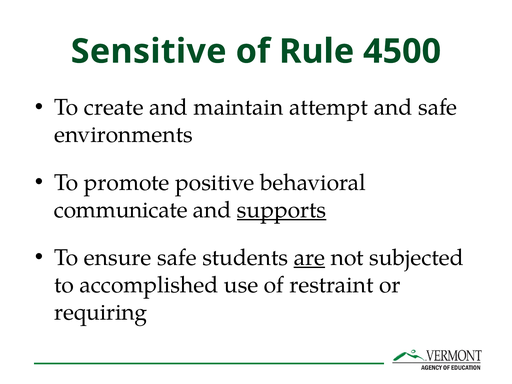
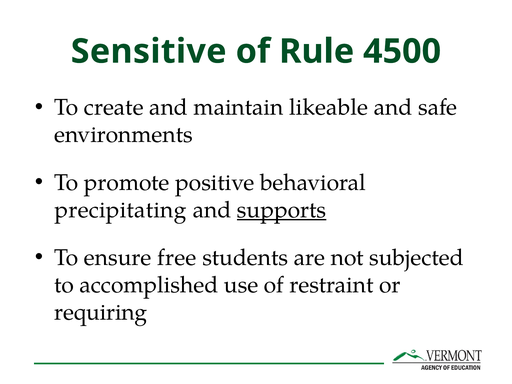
attempt: attempt -> likeable (329, 107)
communicate: communicate -> precipitating (121, 210)
ensure safe: safe -> free (177, 258)
are underline: present -> none (309, 258)
